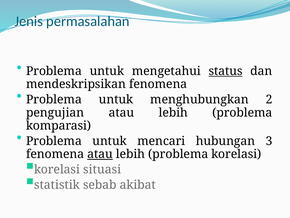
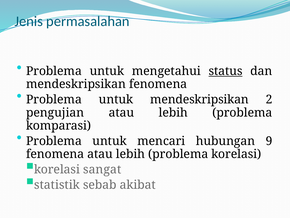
untuk menghubungkan: menghubungkan -> mendeskripsikan (199, 99)
3: 3 -> 9 (269, 141)
atau underline: present -> none (100, 154)
situasi: situasi -> sangat (102, 169)
